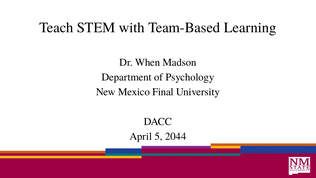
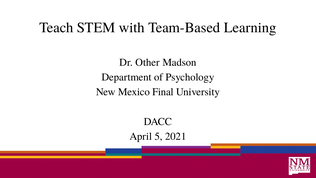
When: When -> Other (148, 62)
2044: 2044 -> 2021 (176, 136)
